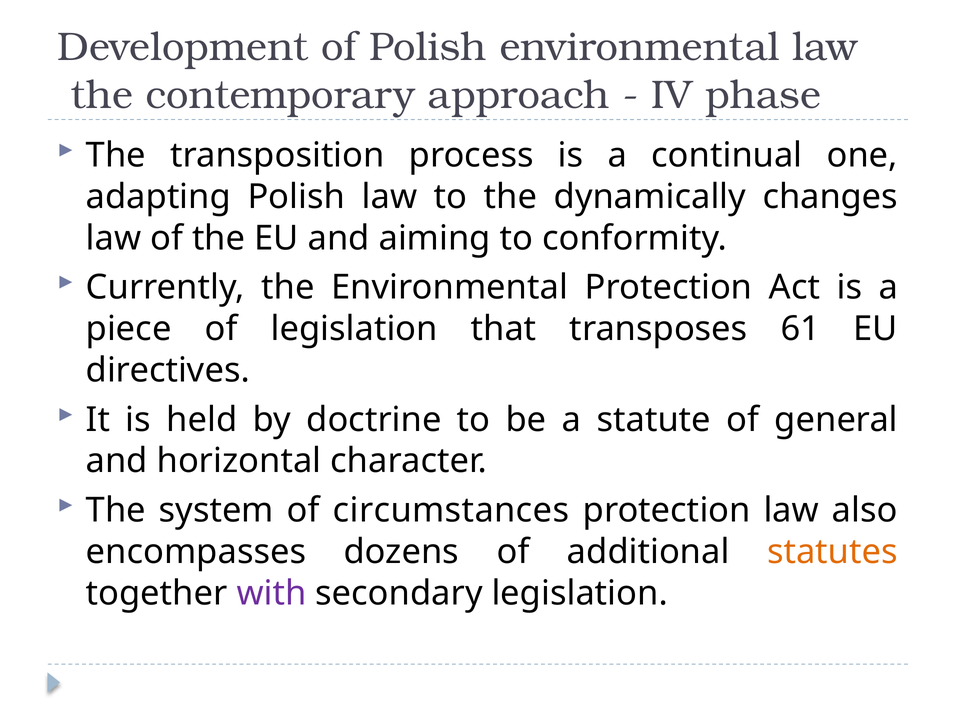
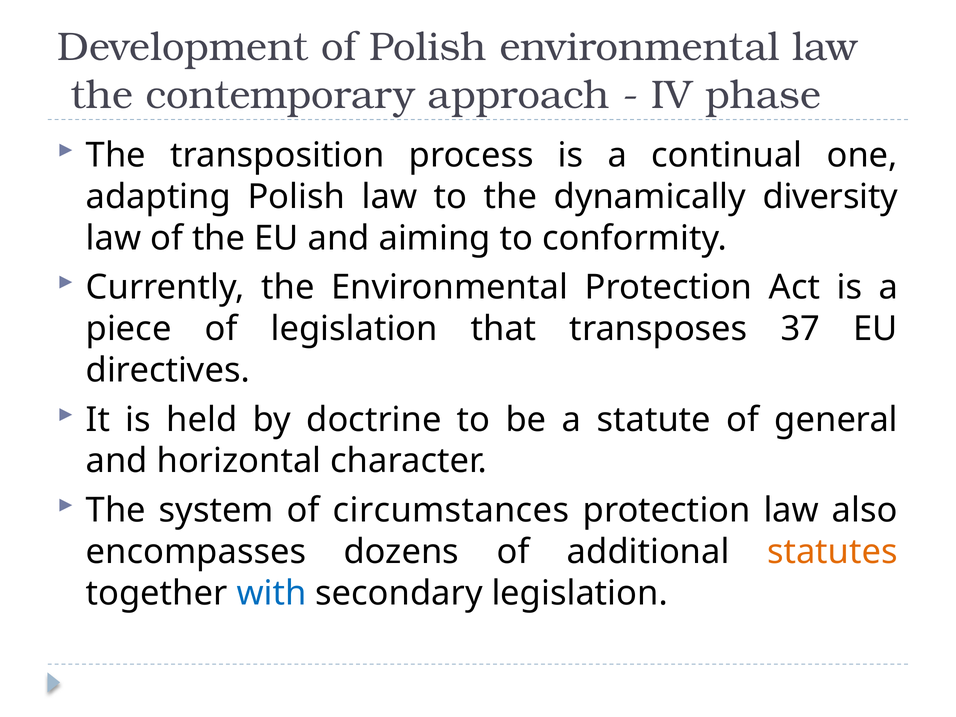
changes: changes -> diversity (830, 197)
61: 61 -> 37 (800, 329)
with colour: purple -> blue (271, 593)
